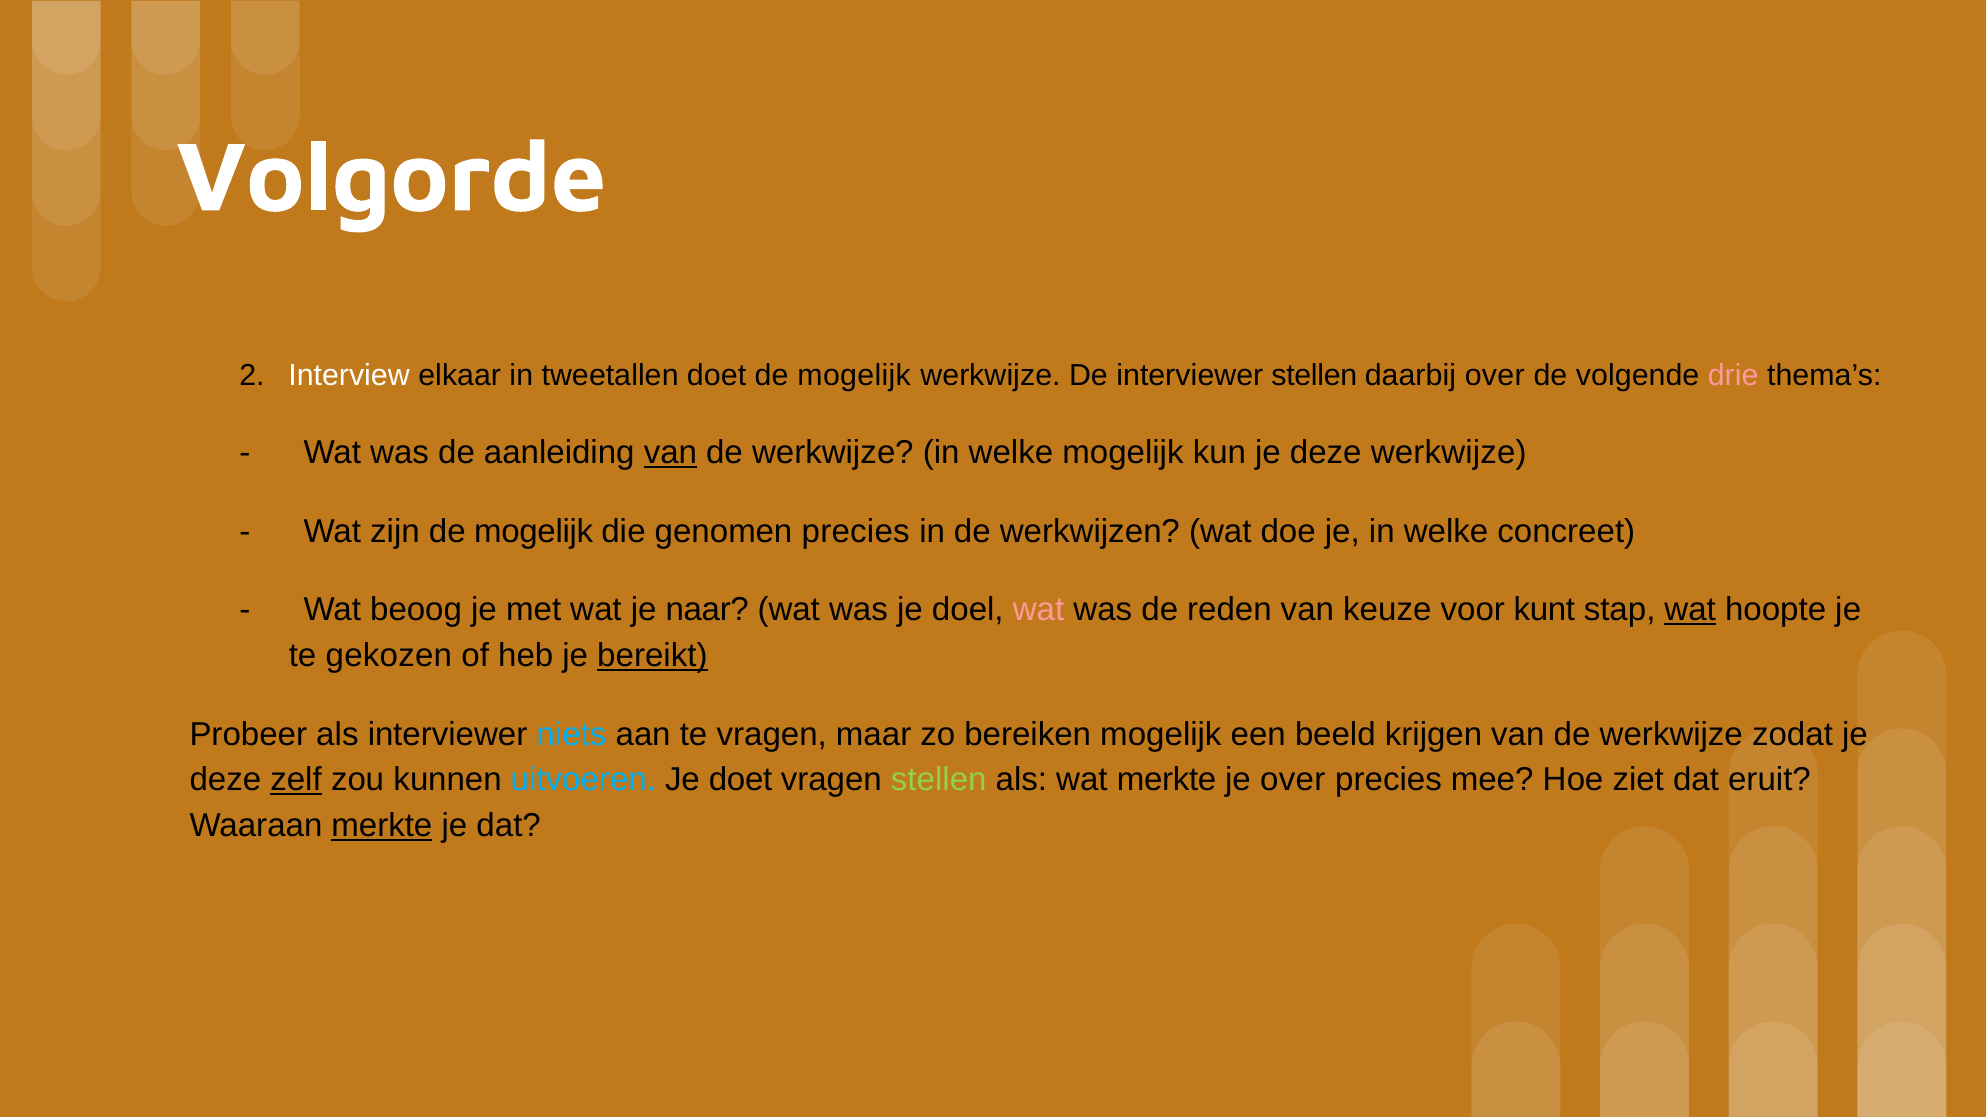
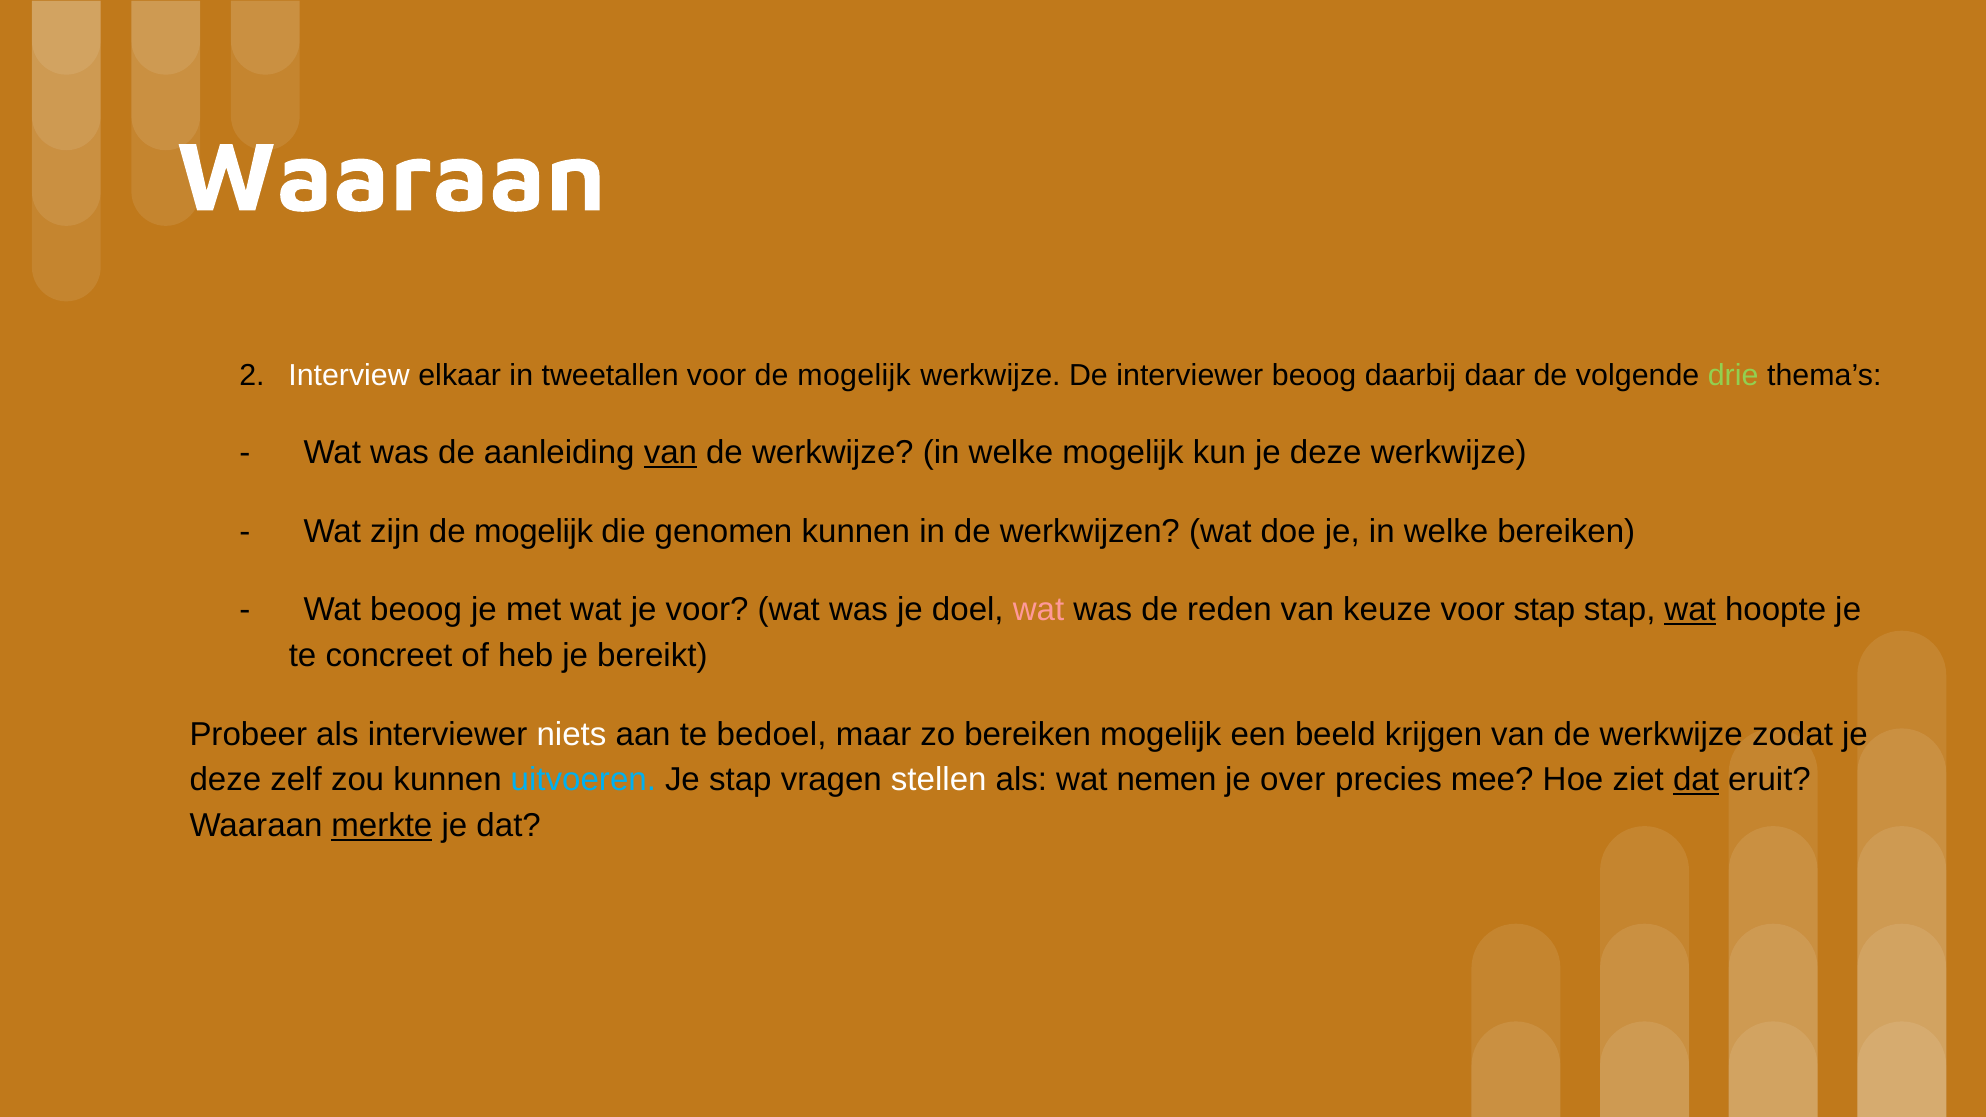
Volgorde: Volgorde -> Waaraan (391, 178)
tweetallen doet: doet -> voor (717, 375)
interviewer stellen: stellen -> beoog (1314, 375)
daarbij over: over -> daar (1495, 375)
drie colour: pink -> light green (1733, 375)
genomen precies: precies -> kunnen (856, 531)
welke concreet: concreet -> bereiken (1566, 531)
je naar: naar -> voor (707, 610)
voor kunt: kunt -> stap (1544, 610)
gekozen: gekozen -> concreet (389, 656)
bereikt underline: present -> none (652, 656)
niets colour: light blue -> white (571, 735)
te vragen: vragen -> bedoel (772, 735)
zelf underline: present -> none (296, 780)
Je doet: doet -> stap (740, 780)
stellen colour: light green -> white (939, 780)
wat merkte: merkte -> nemen (1167, 780)
dat underline: none -> present (1696, 780)
